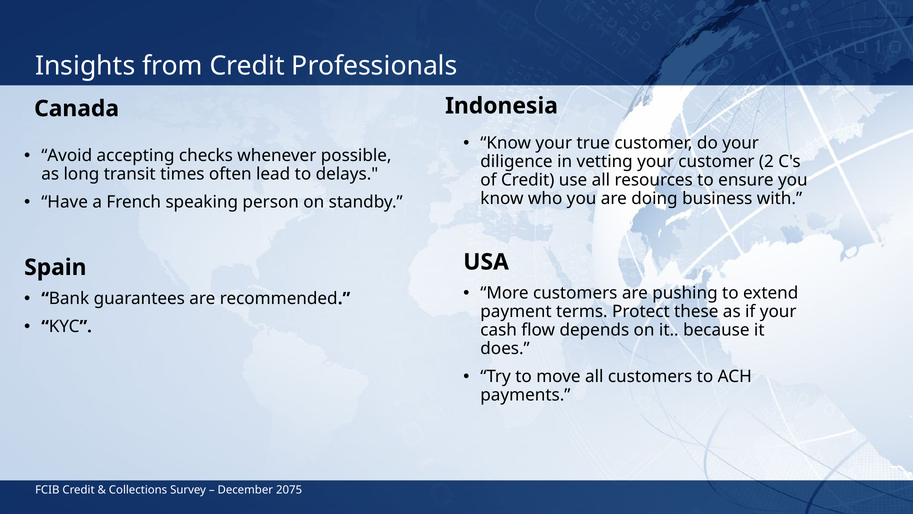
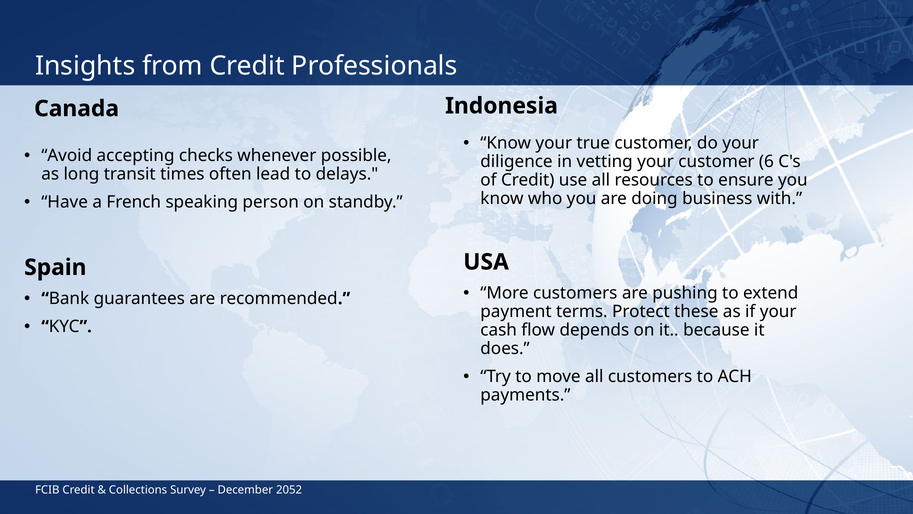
2: 2 -> 6 (766, 162)
2075: 2075 -> 2052 (289, 490)
